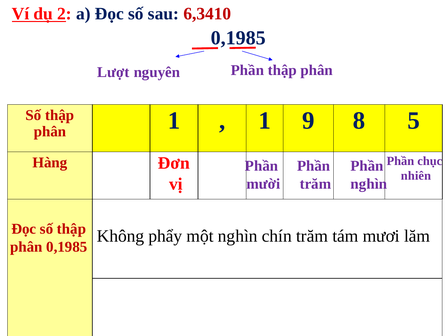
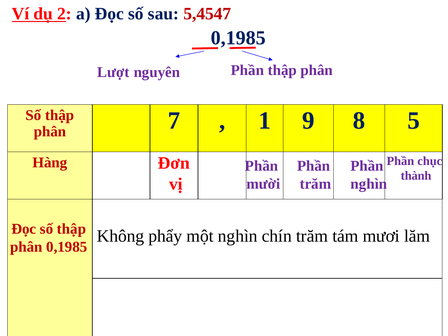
6,3410: 6,3410 -> 5,4547 (207, 14)
phân 1: 1 -> 7 (174, 121)
nhiên: nhiên -> thành (416, 176)
